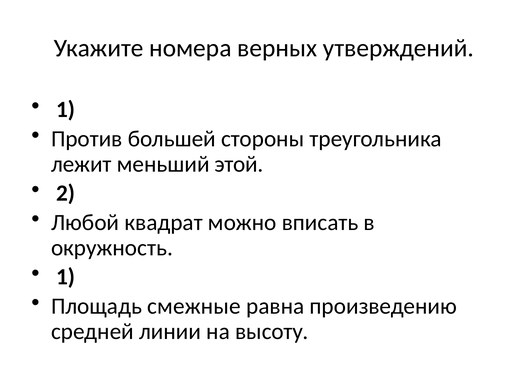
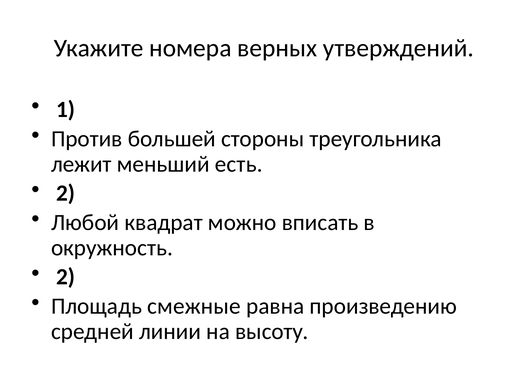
этой: этой -> есть (239, 164)
1: 1 -> 2 (66, 277)
